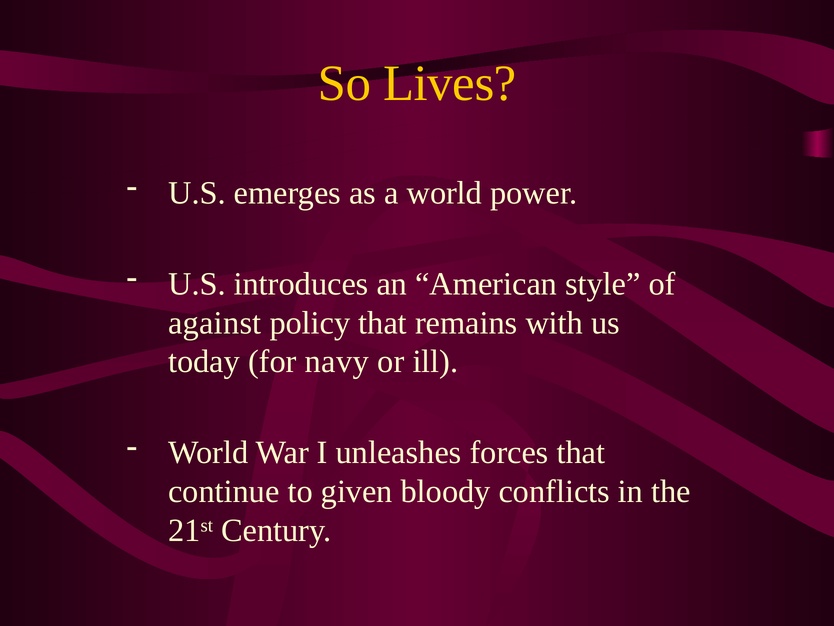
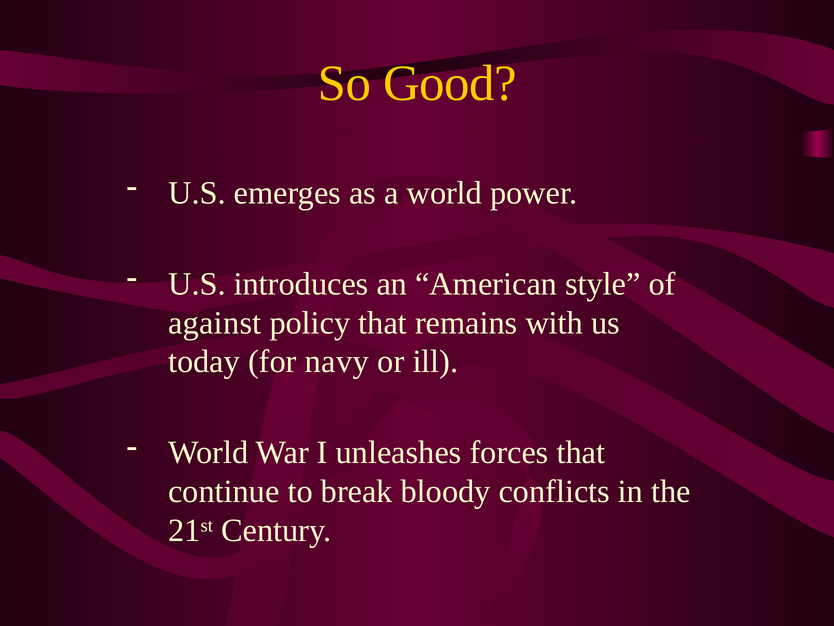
Lives: Lives -> Good (450, 83)
given: given -> break (357, 491)
